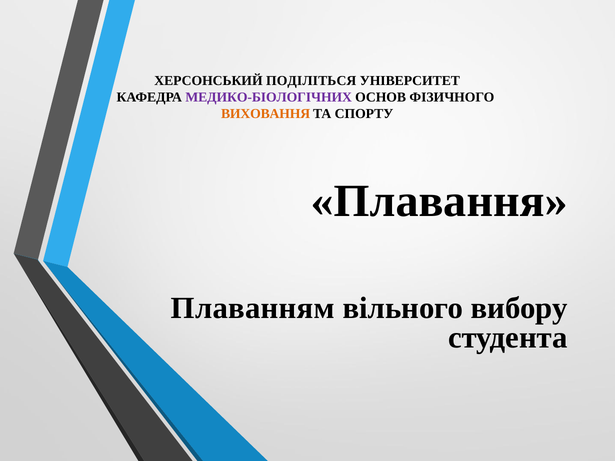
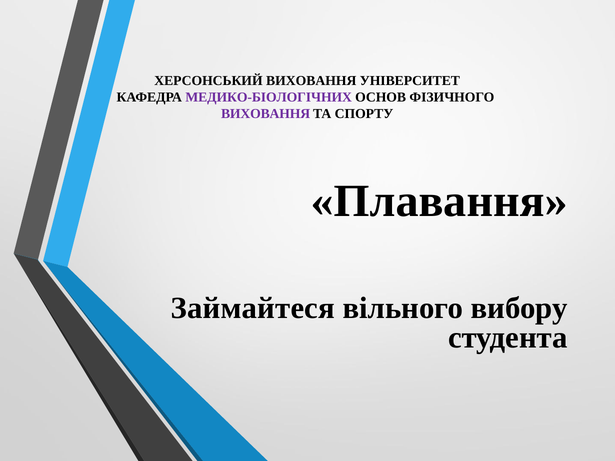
ХЕРСОНСЬКИЙ ПОДІЛІТЬСЯ: ПОДІЛІТЬСЯ -> ВИХОВАННЯ (311, 81)
ВИХОВАННЯ colour: orange -> purple (266, 114)
Плаванням: Плаванням -> Займайтеся (253, 308)
